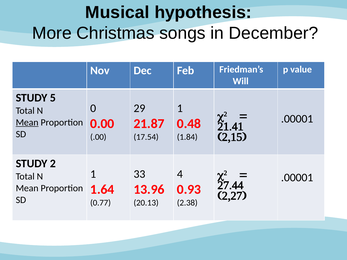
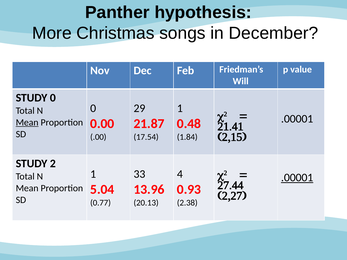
Musical: Musical -> Panther (117, 12)
STUDY 5: 5 -> 0 (53, 98)
.00001 underline: none -> present (297, 178)
1.64: 1.64 -> 5.04 (102, 190)
